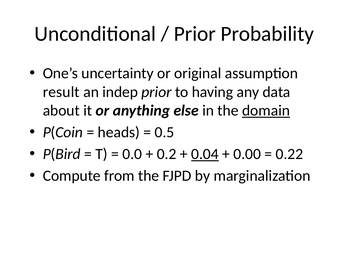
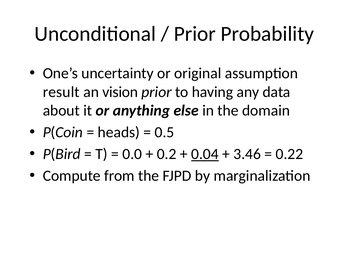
indep: indep -> vision (120, 92)
domain underline: present -> none (266, 110)
0.00: 0.00 -> 3.46 (247, 154)
